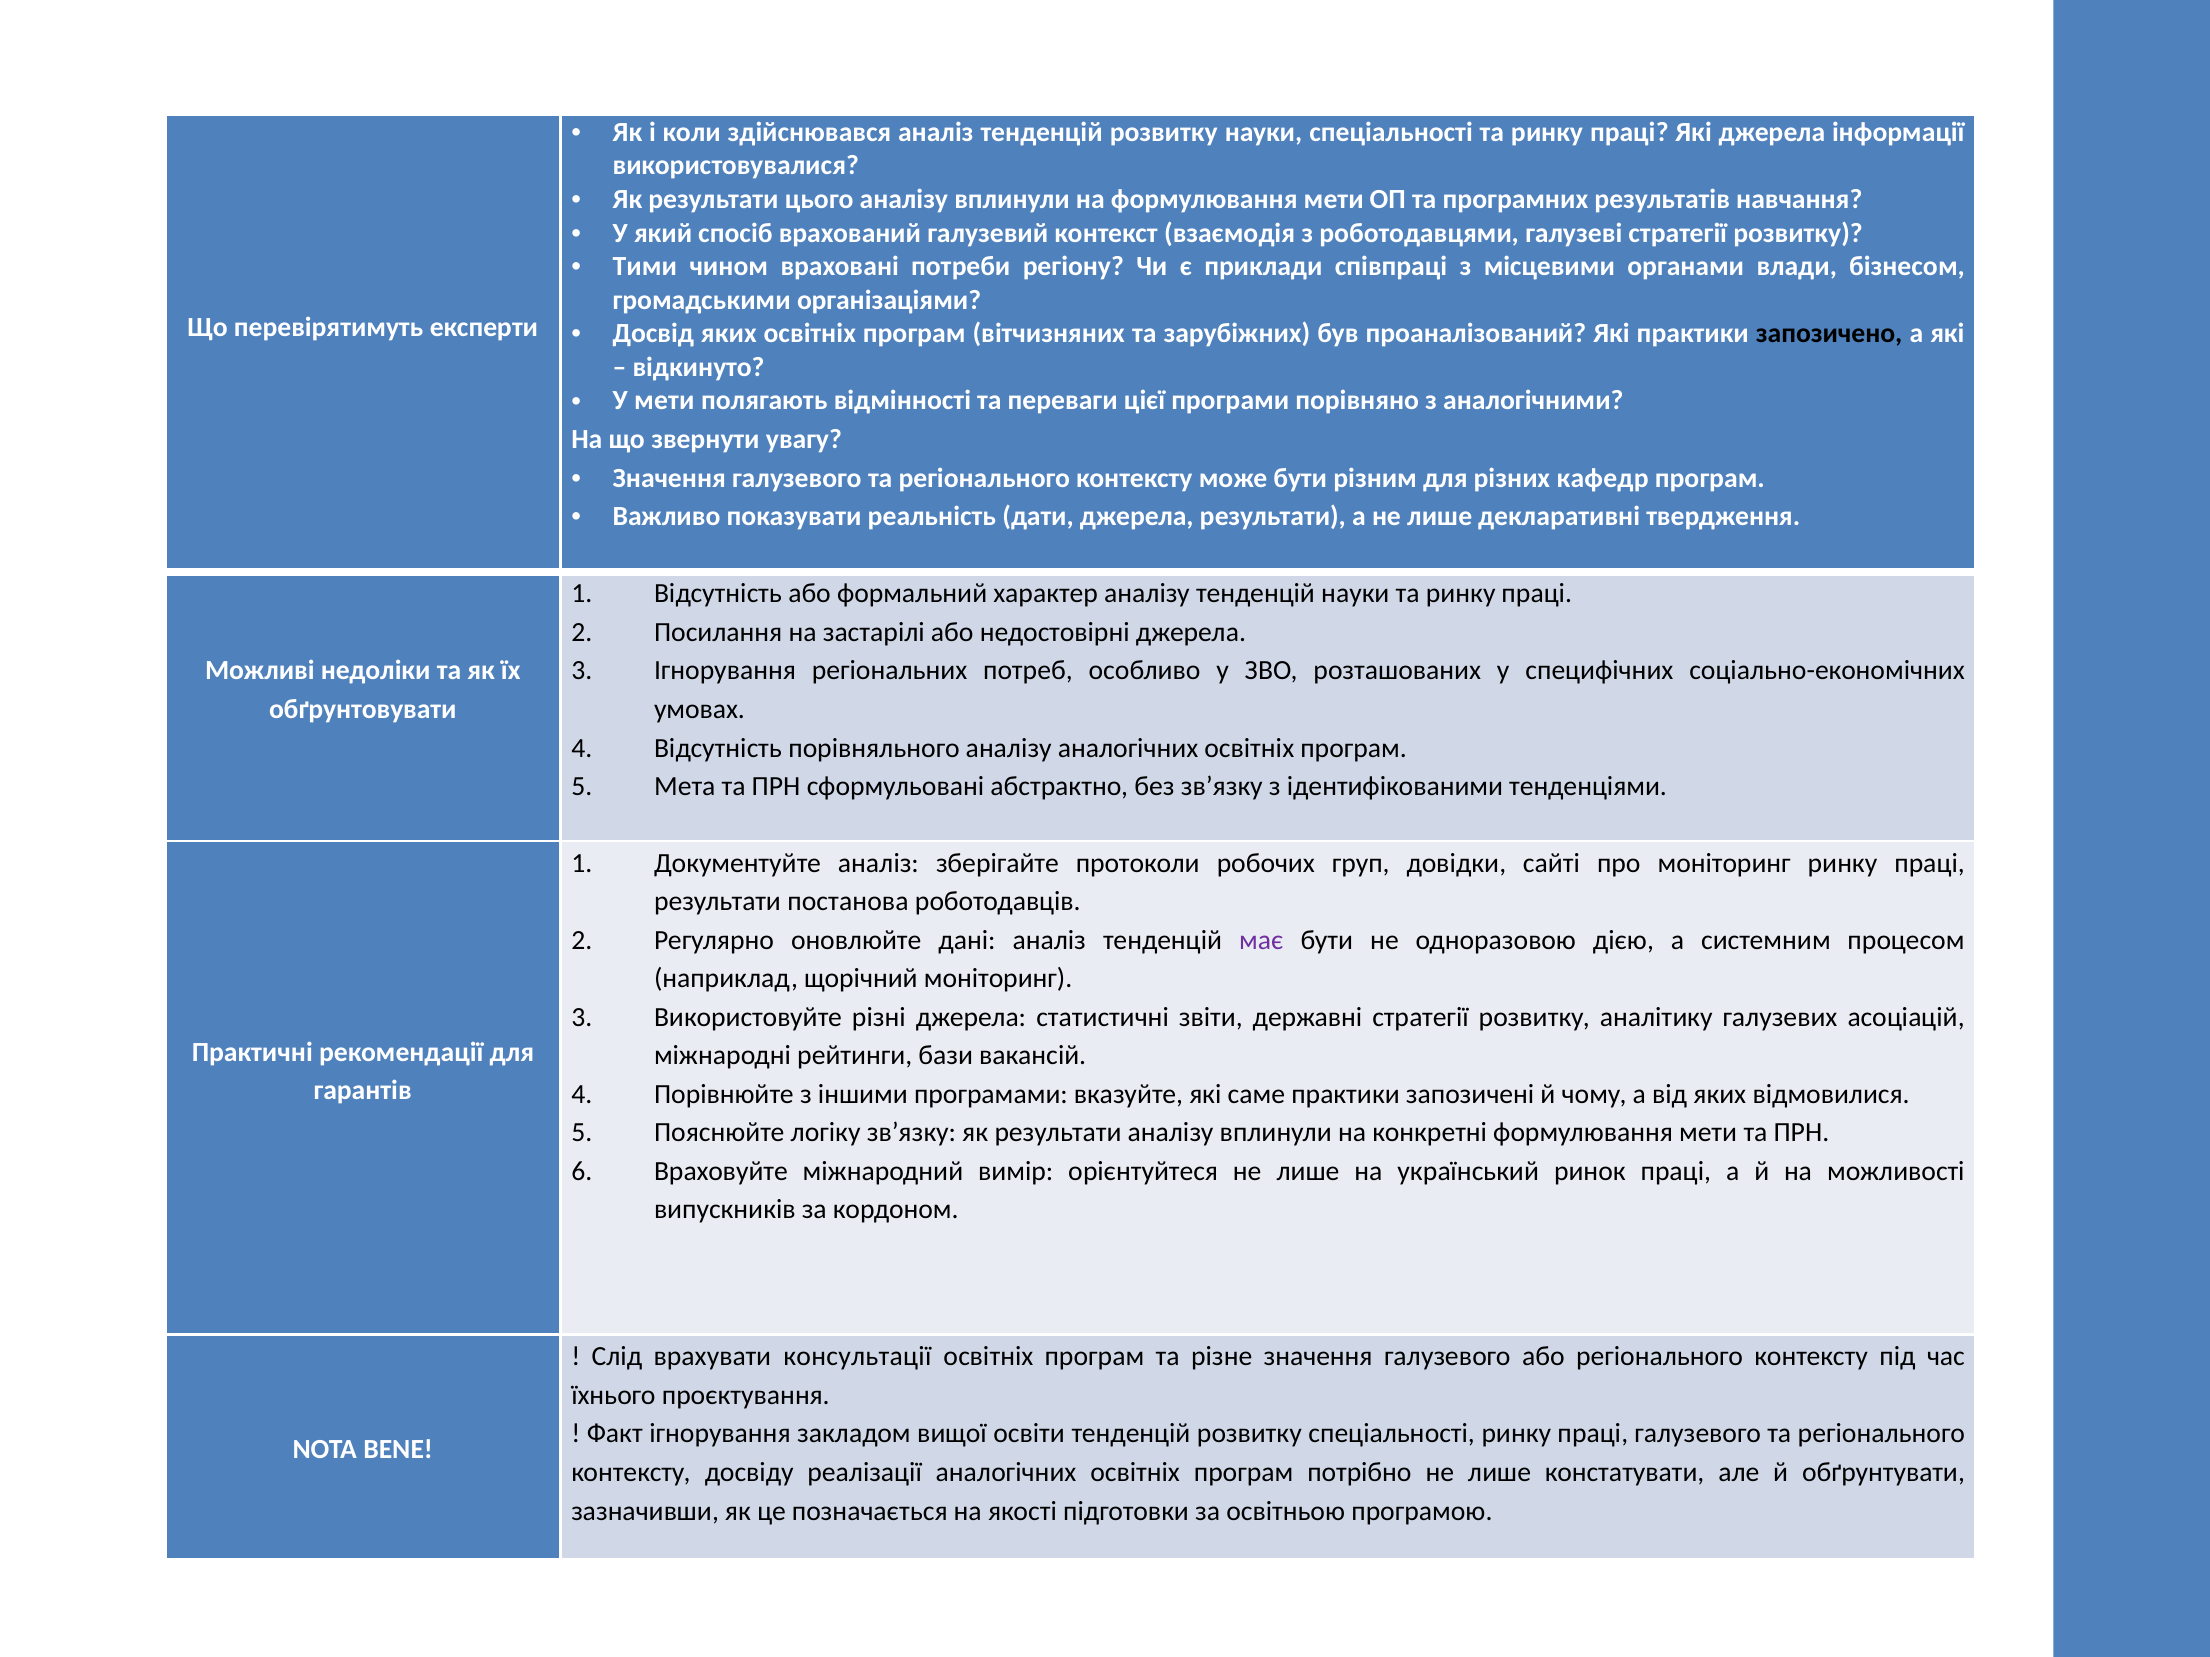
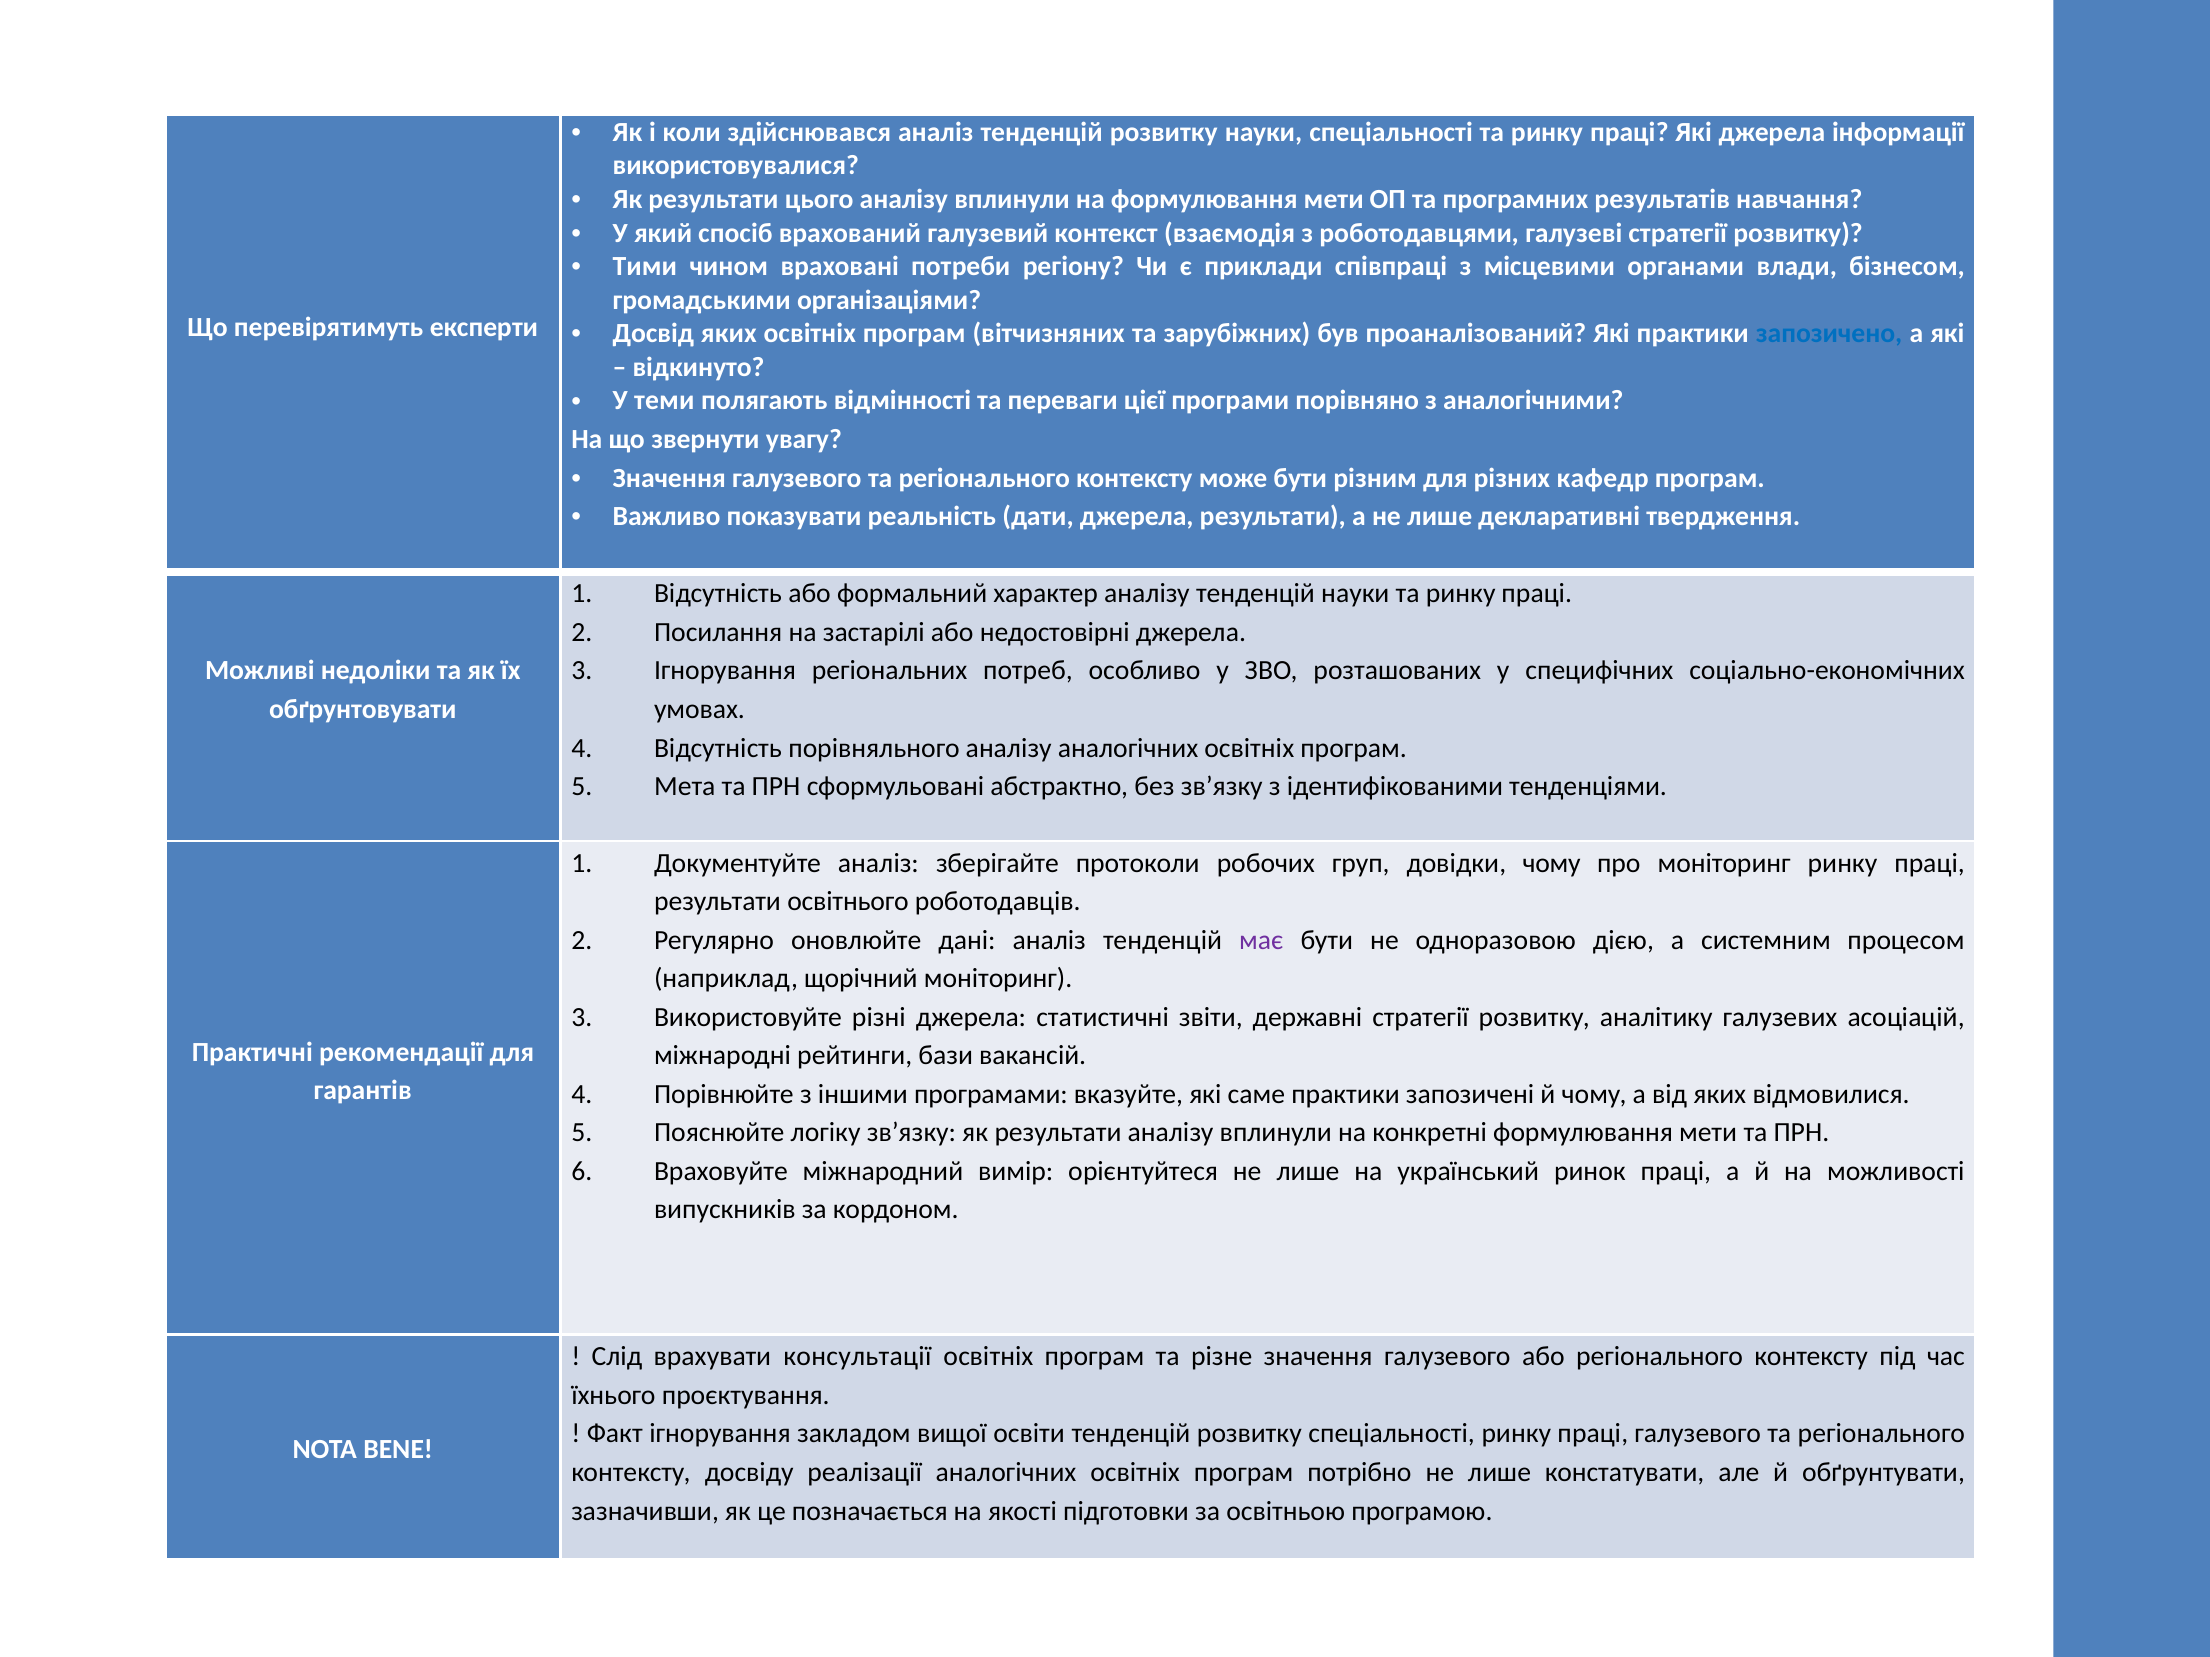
запозичено colour: black -> blue (1829, 334)
У мети: мети -> теми (664, 401)
довідки сайті: сайті -> чому (1552, 863)
постанова: постанова -> освітнього (848, 902)
